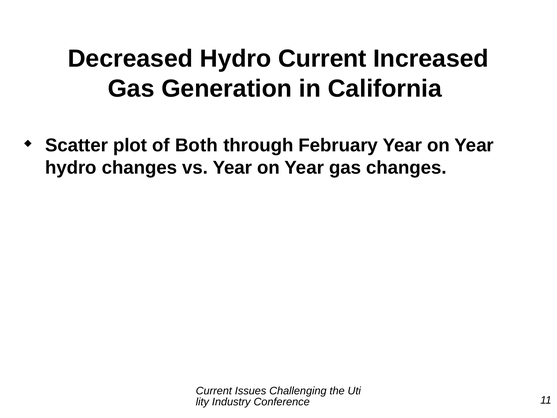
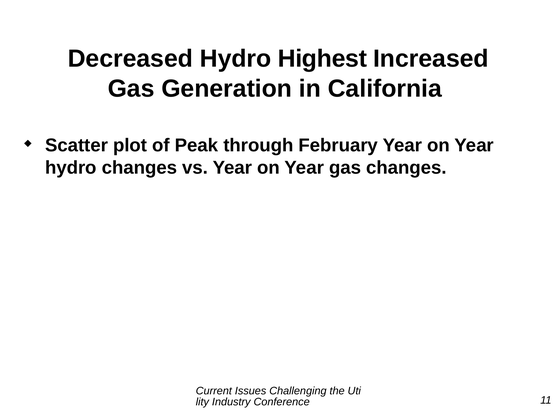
Hydro Current: Current -> Highest (322, 59)
Both: Both -> Peak (197, 145)
